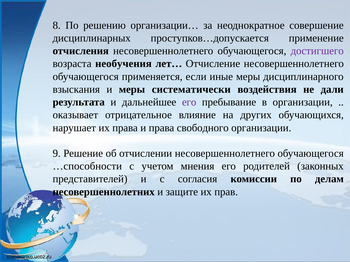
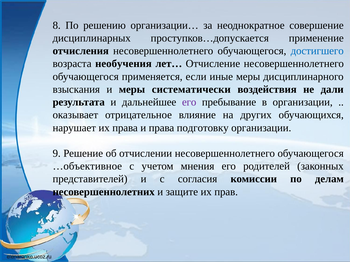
достигшего colour: purple -> blue (317, 51)
свободного: свободного -> подготовку (203, 128)
…способности: …способности -> …объективное (87, 166)
